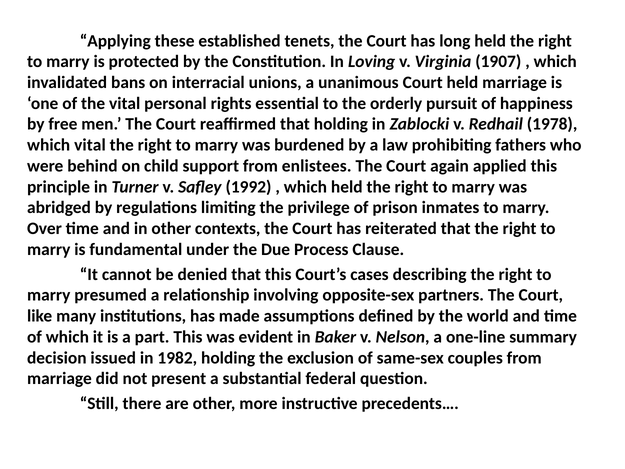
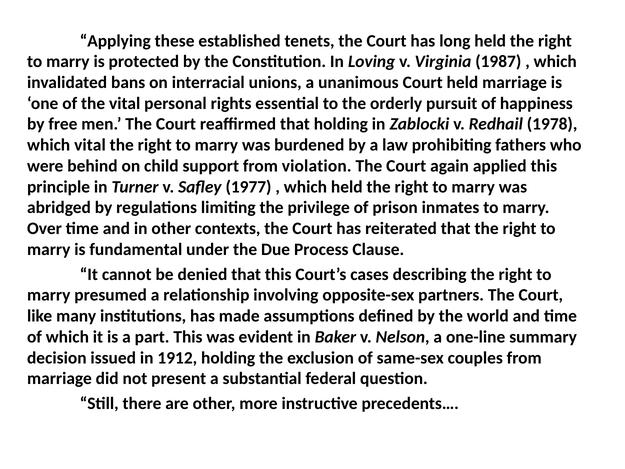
1907: 1907 -> 1987 (498, 62)
enlistees: enlistees -> violation (317, 166)
1992: 1992 -> 1977 (249, 187)
1982: 1982 -> 1912 (177, 358)
